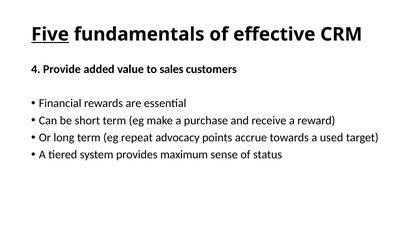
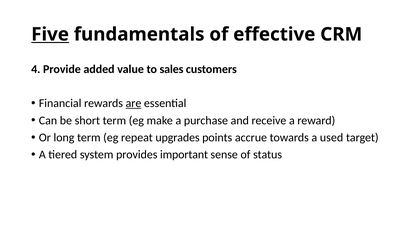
are underline: none -> present (134, 103)
advocacy: advocacy -> upgrades (178, 138)
maximum: maximum -> important (184, 155)
